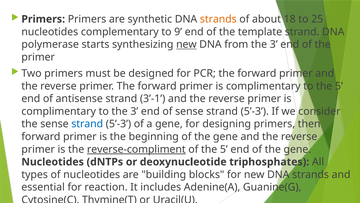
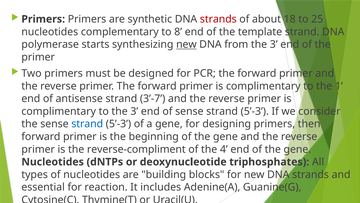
strands colour: orange -> red (218, 19)
9: 9 -> 8 (178, 32)
to the 5: 5 -> 1 (339, 86)
3’-1: 3’-1 -> 3’-7 (153, 98)
reverse-compliment underline: present -> none (136, 149)
of the 5: 5 -> 4 (224, 149)
